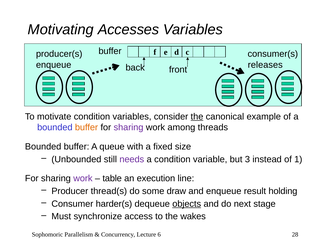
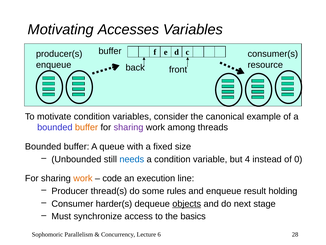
releases: releases -> resource (265, 65)
the underline: present -> none (197, 116)
needs colour: purple -> blue (132, 159)
3: 3 -> 4 (247, 159)
1: 1 -> 0 (298, 159)
work colour: purple -> orange (83, 178)
table: table -> code (112, 178)
draw: draw -> rules (176, 191)
wakes: wakes -> basics (193, 216)
